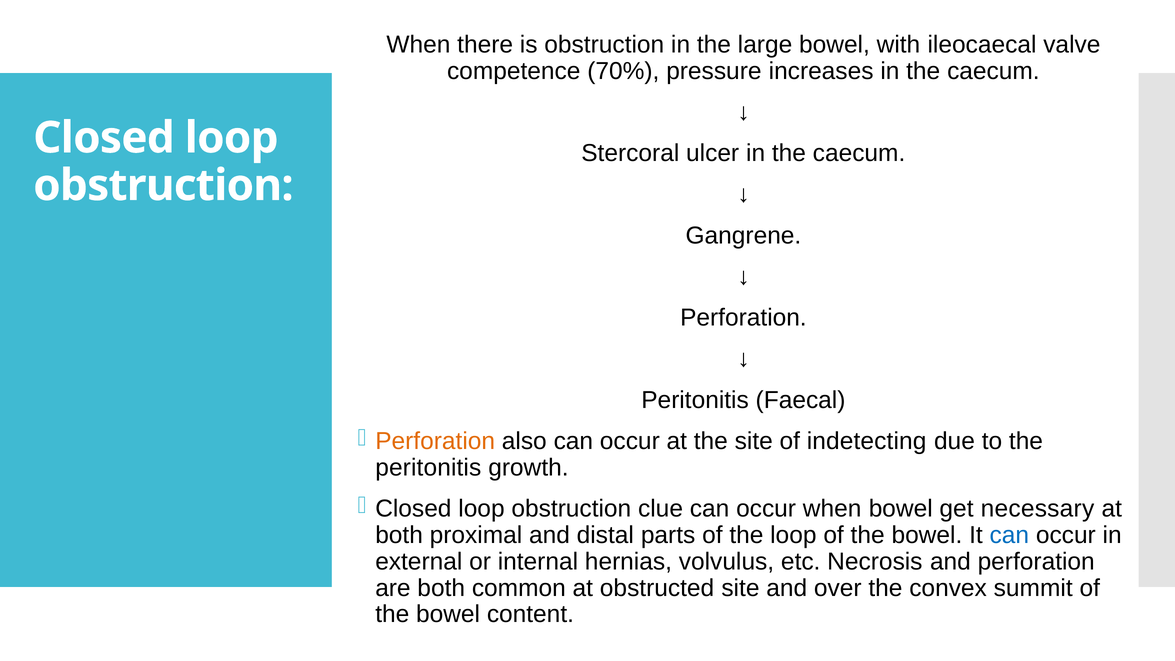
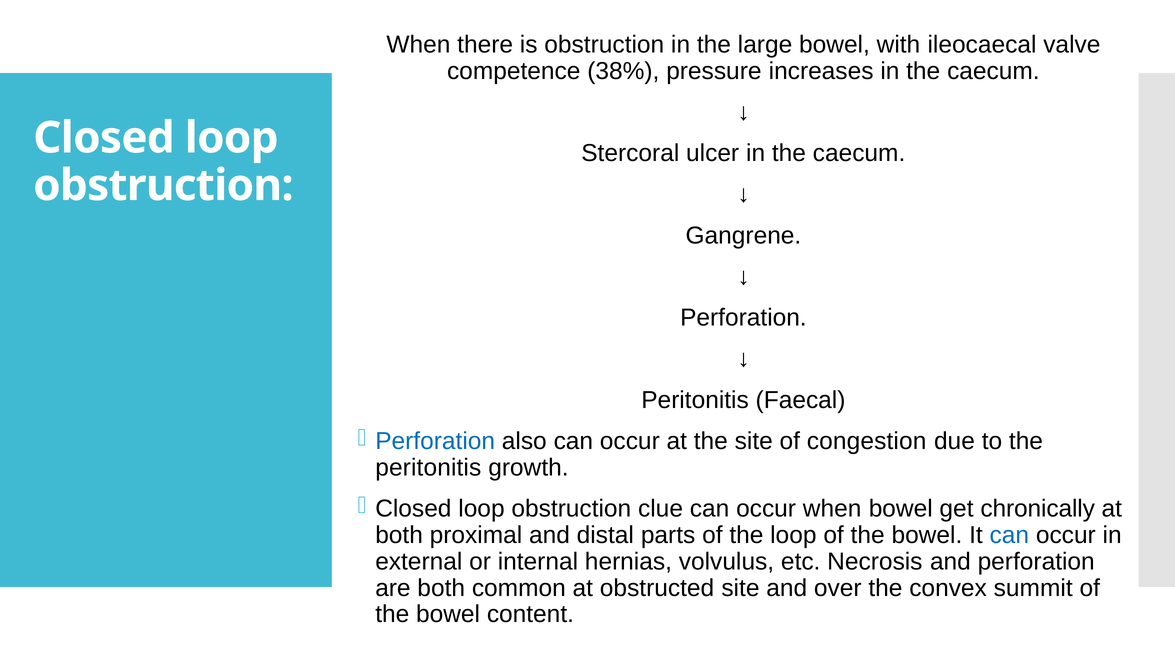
70%: 70% -> 38% (623, 71)
Perforation colour: orange -> blue (435, 441)
indetecting: indetecting -> congestion (867, 441)
necessary: necessary -> chronically (1038, 509)
